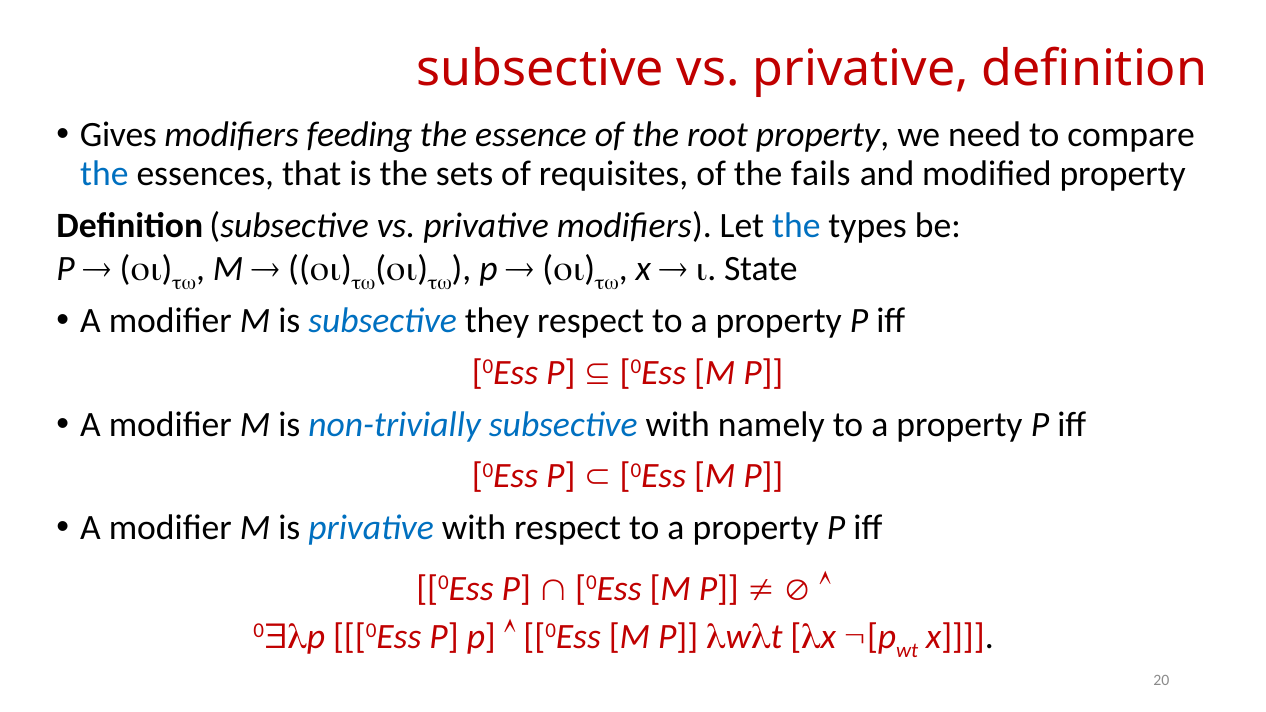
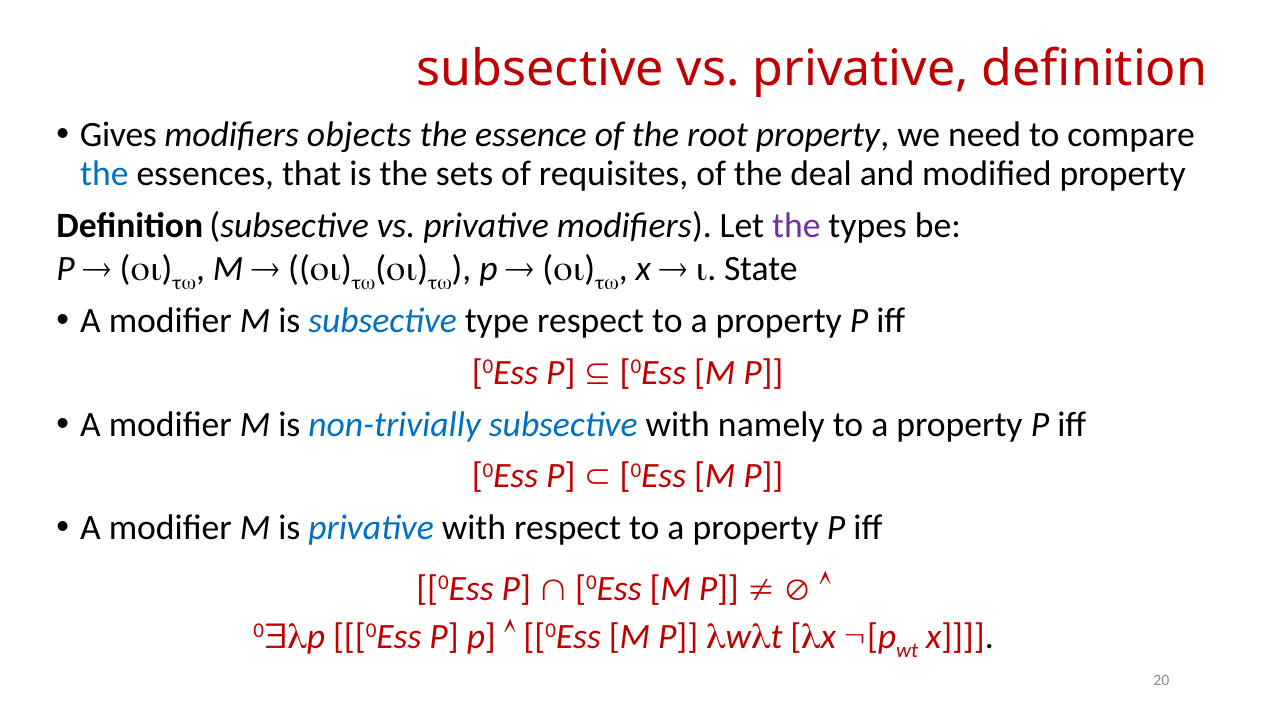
feeding: feeding -> objects (359, 135)
fails: fails -> deal (821, 174)
the colour: blue -> purple (796, 225)
they: they -> type (497, 321)
